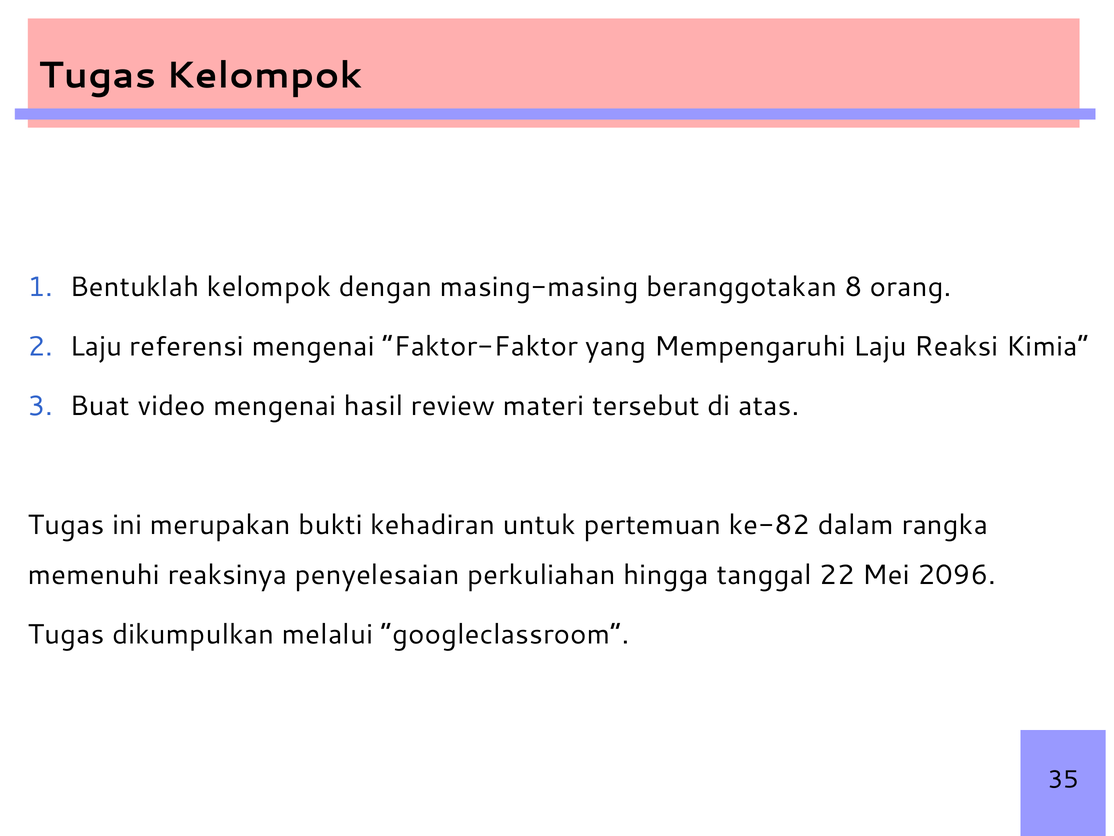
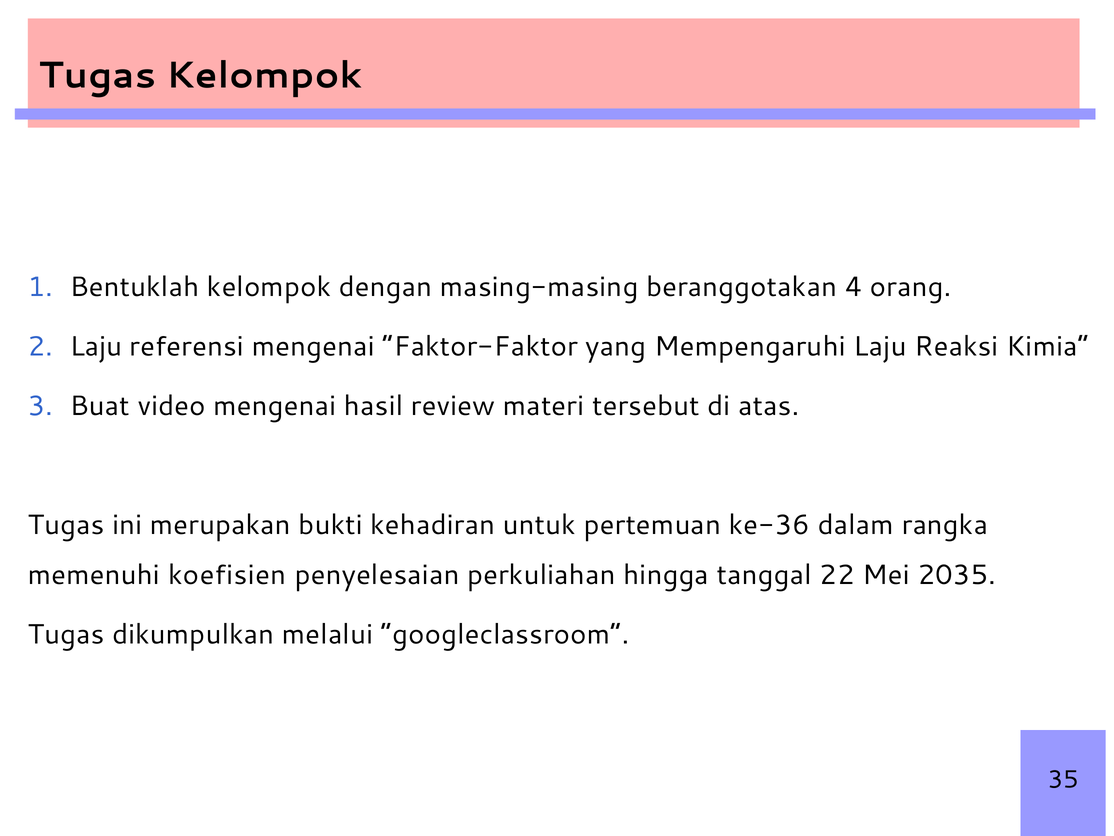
8: 8 -> 4 (853, 287)
ke-82: ke-82 -> ke-36 (769, 525)
reaksinya: reaksinya -> koefisien (227, 575)
2096: 2096 -> 2035 (957, 575)
